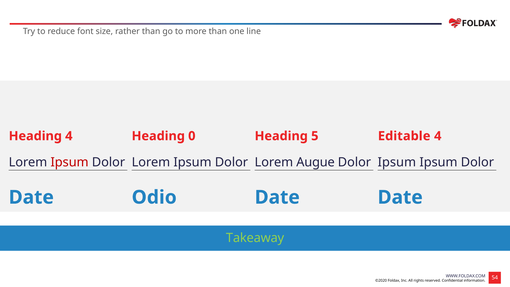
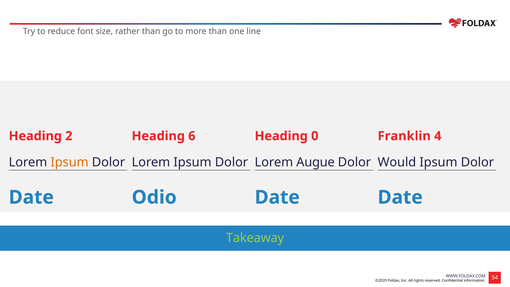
Heading 4: 4 -> 2 (69, 136)
0: 0 -> 6 (192, 136)
5: 5 -> 0 (315, 136)
Editable: Editable -> Franklin (404, 136)
Ipsum colour: red -> orange (70, 162)
Ipsum: Ipsum -> Would (397, 162)
